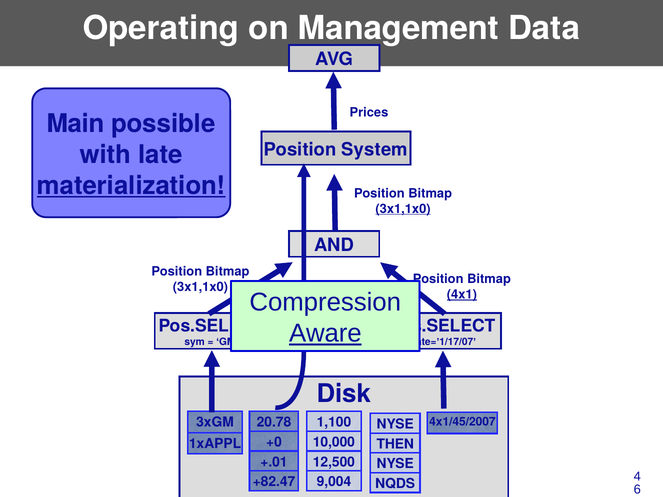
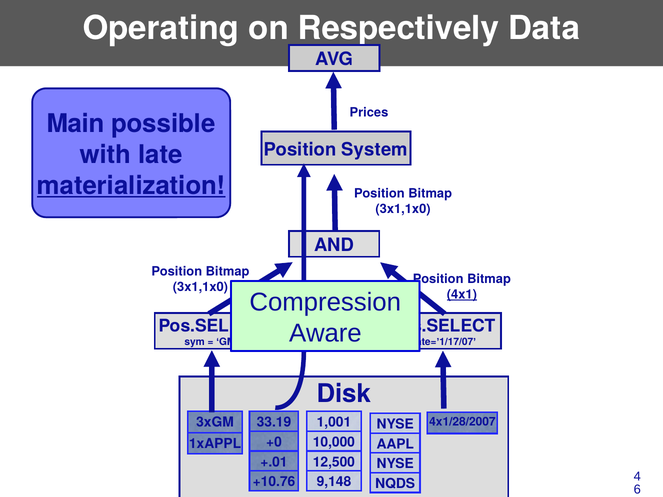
Management: Management -> Respectively (398, 29)
3x1,1x0 underline: present -> none (403, 209)
Aware underline: present -> none (325, 334)
20.78: 20.78 -> 33.19 (274, 423)
1,100: 1,100 -> 1,001 (334, 423)
4x1/45/2007: 4x1/45/2007 -> 4x1/28/2007 (462, 422)
THEN: THEN -> AAPL (395, 444)
+82.47: +82.47 -> +10.76 (274, 482)
9,004: 9,004 -> 9,148 (334, 482)
